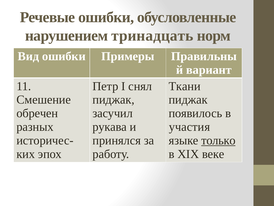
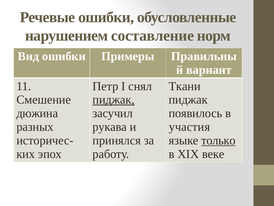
тринадцать: тринадцать -> составление (153, 36)
пиджак underline: none -> present (114, 100)
обречен: обречен -> дюжина (37, 113)
